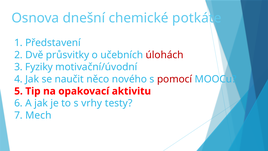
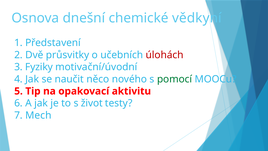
potkáte: potkáte -> vědkyní (197, 18)
pomocí colour: red -> green (175, 79)
vrhy: vrhy -> život (92, 103)
